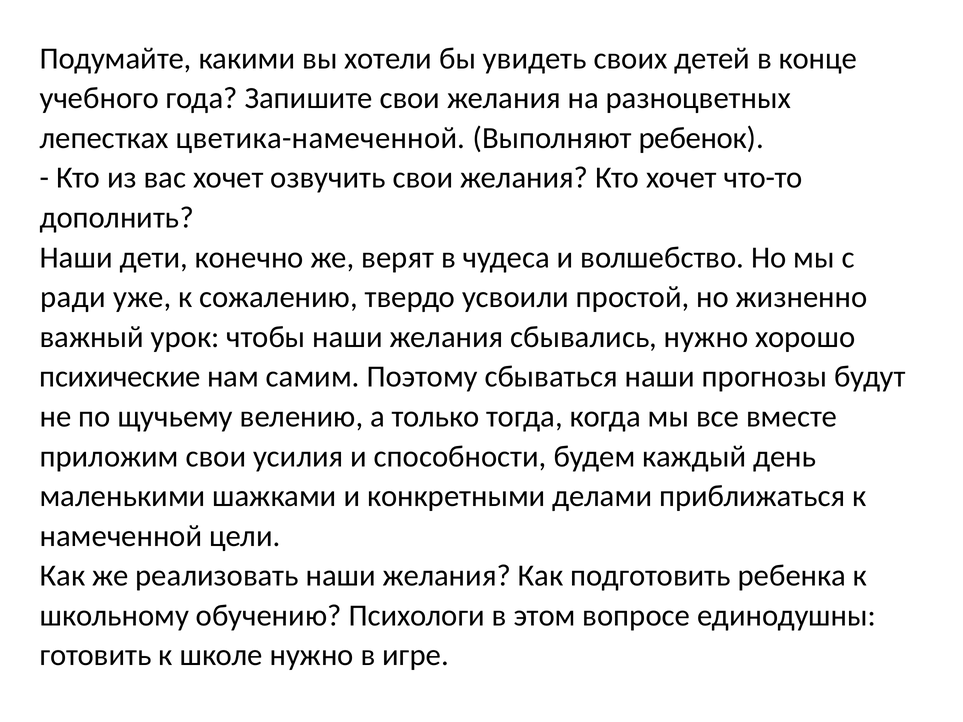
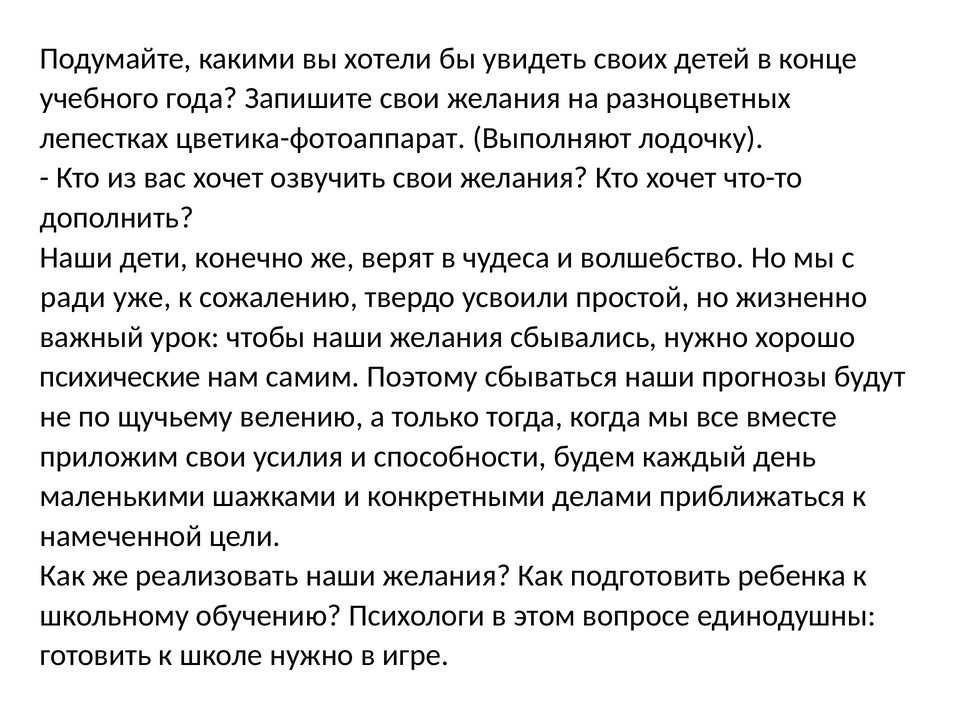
цветика-намеченной: цветика-намеченной -> цветика-фотоаппарат (321, 138)
ребенок: ребенок -> лодочку (701, 138)
